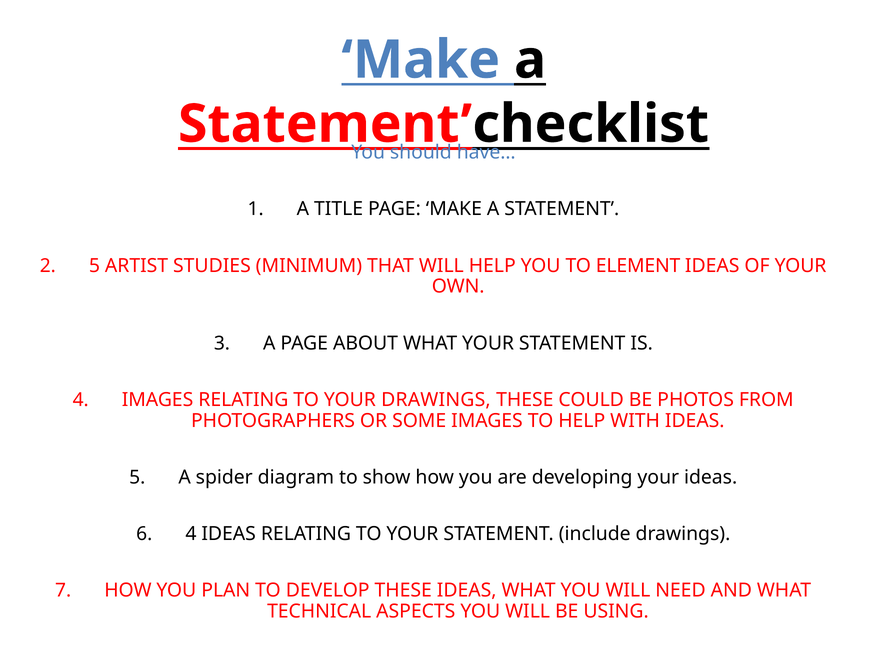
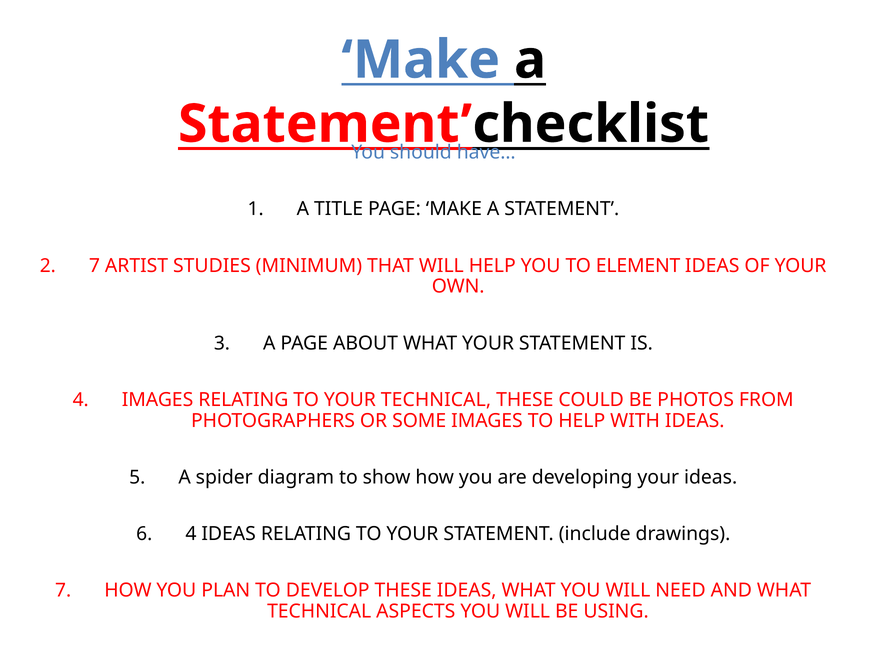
2 5: 5 -> 7 (94, 265)
YOUR DRAWINGS: DRAWINGS -> TECHNICAL (436, 399)
